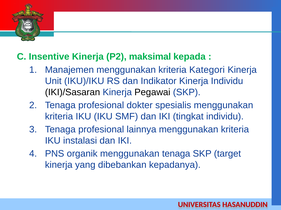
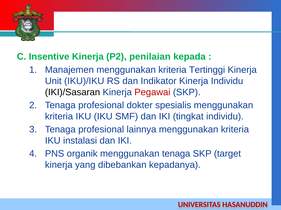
maksimal: maksimal -> penilaian (150, 57)
Kategori: Kategori -> Tertinggi (207, 70)
Pegawai colour: black -> red (152, 92)
